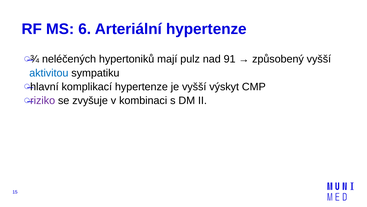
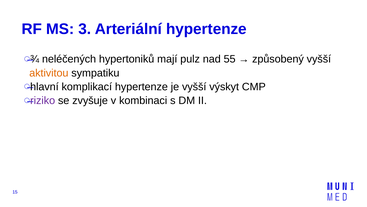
6: 6 -> 3 (85, 29)
91: 91 -> 55 (230, 59)
aktivitou colour: blue -> orange (49, 73)
